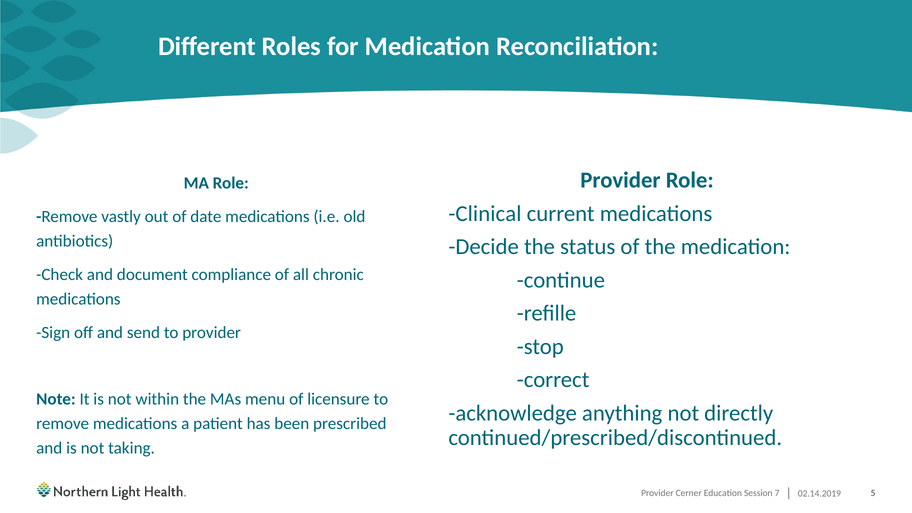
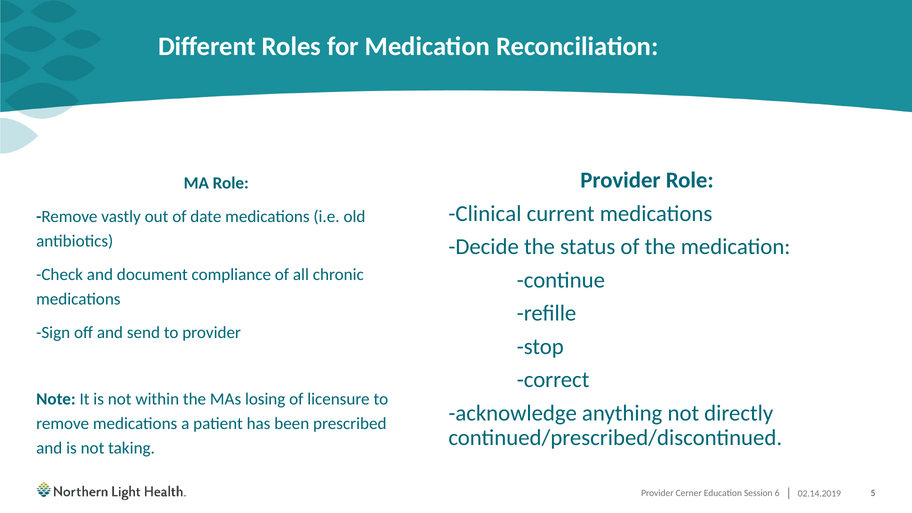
menu: menu -> losing (265, 399)
7: 7 -> 6 (777, 493)
